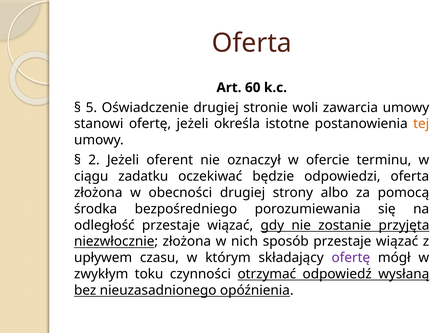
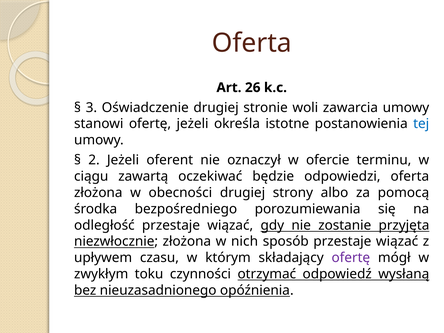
60: 60 -> 26 (253, 88)
5: 5 -> 3 (91, 108)
tej colour: orange -> blue (421, 124)
zadatku: zadatku -> zawartą (143, 176)
